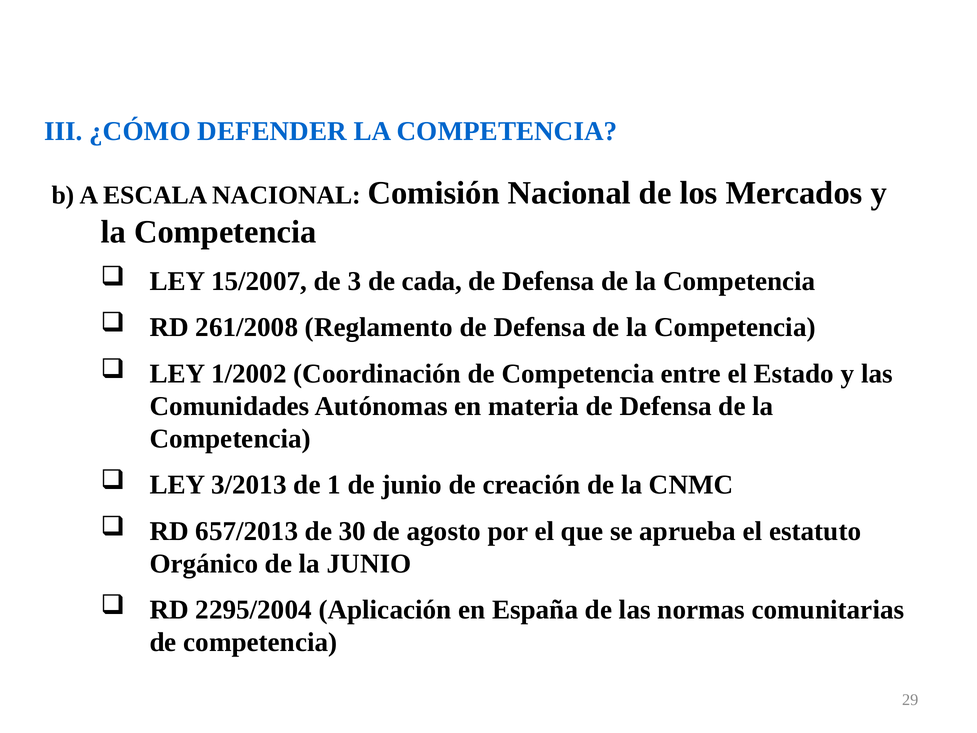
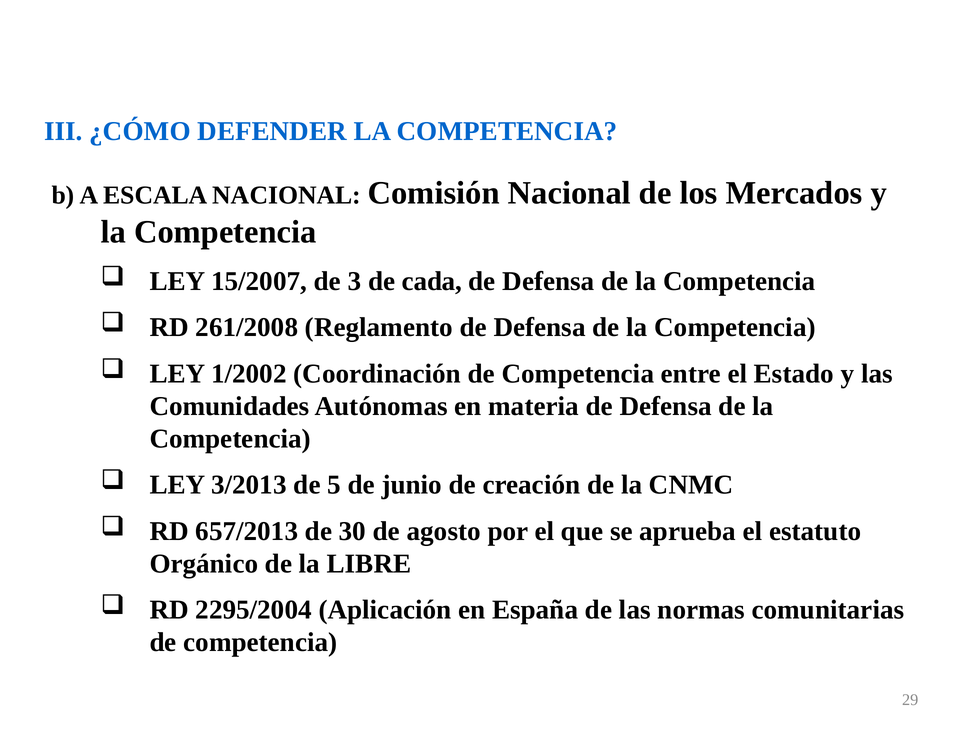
1: 1 -> 5 (334, 485)
la JUNIO: JUNIO -> LIBRE (369, 563)
